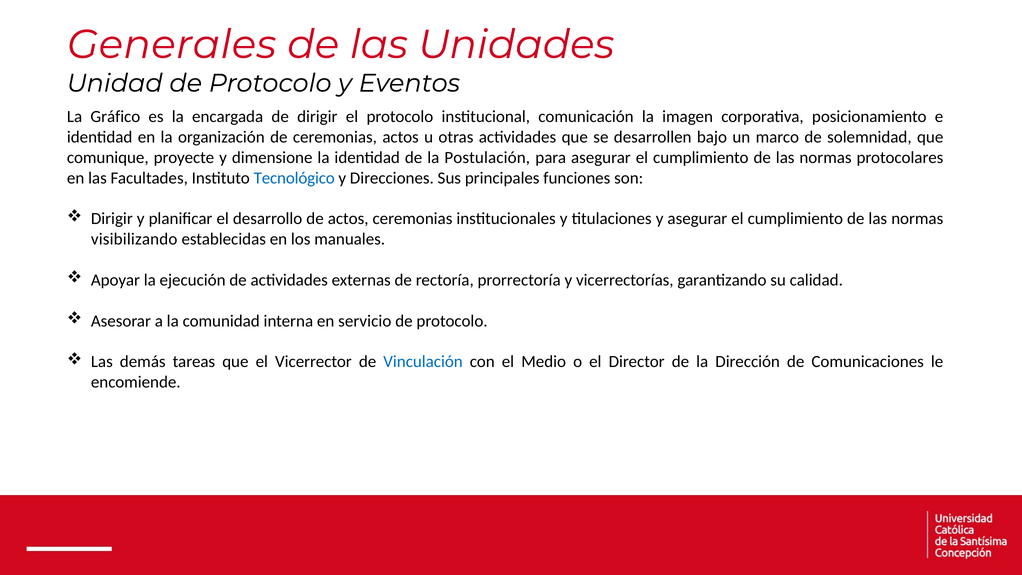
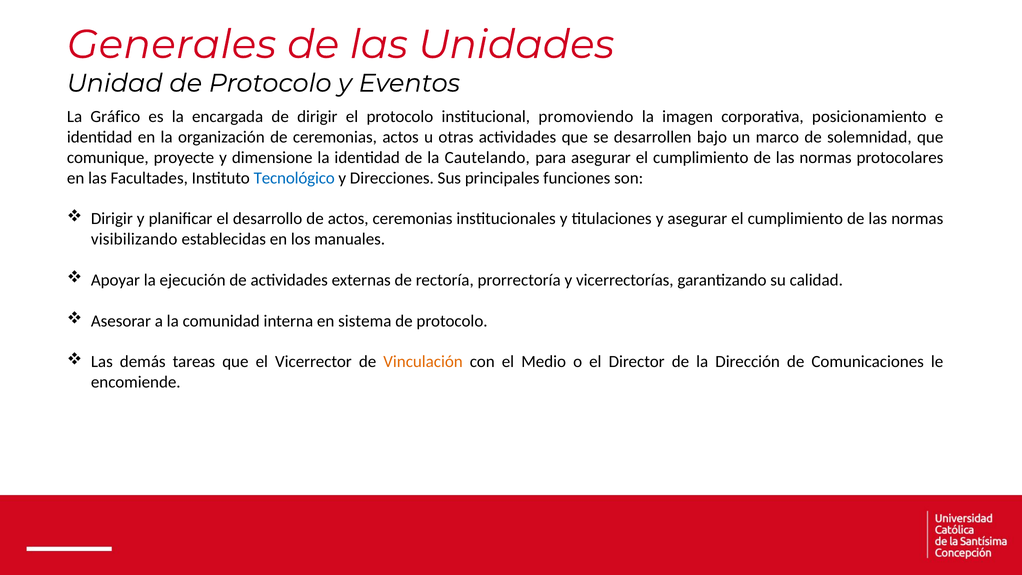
comunicación: comunicación -> promoviendo (586, 117)
Postulación: Postulación -> Cautelando (487, 157)
servicio: servicio -> sistema (365, 321)
Vinculación colour: blue -> orange (423, 362)
